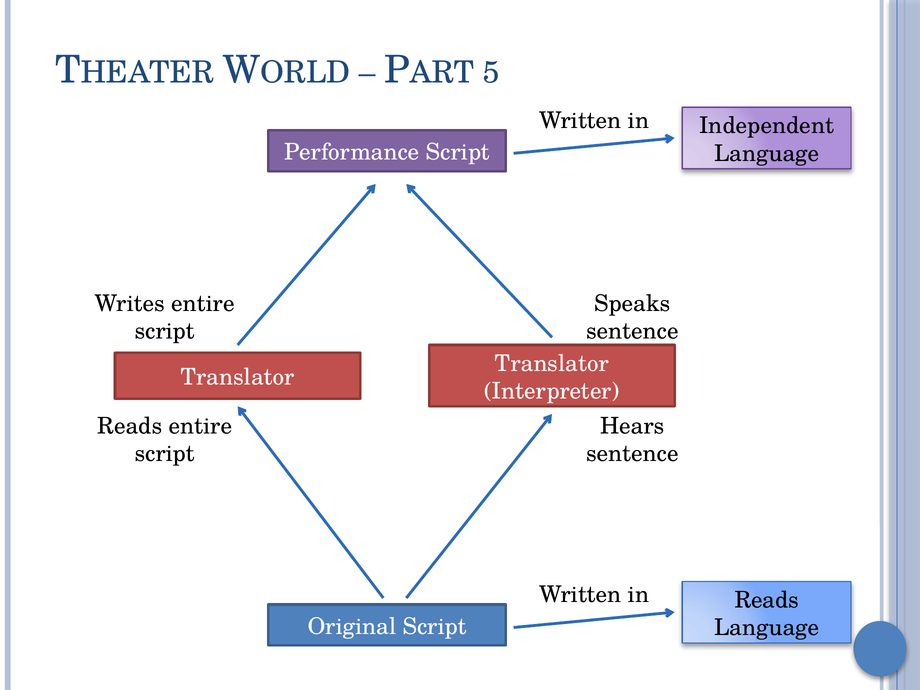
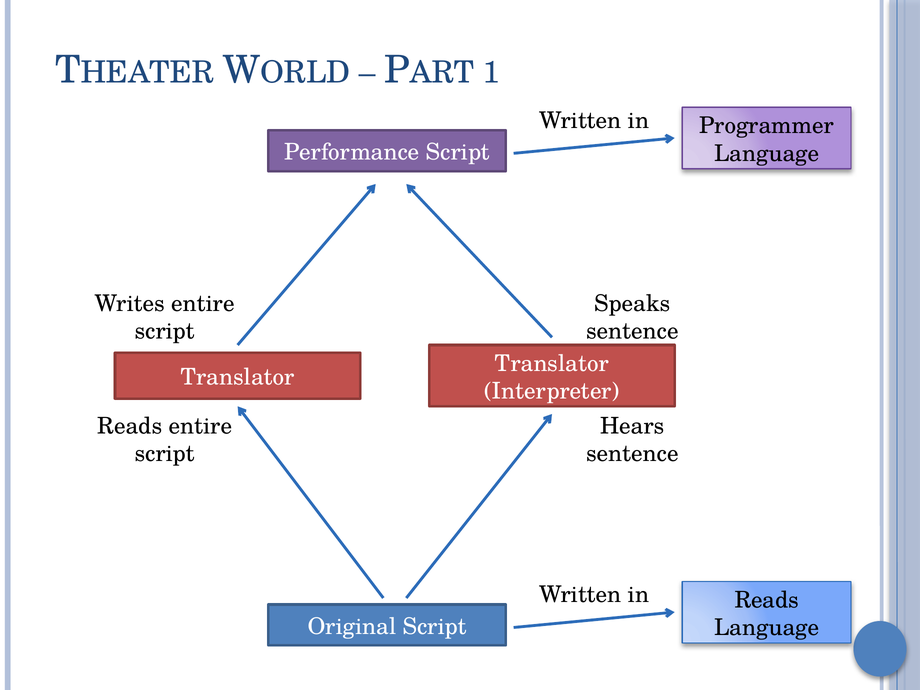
5: 5 -> 1 (491, 73)
Independent: Independent -> Programmer (767, 126)
